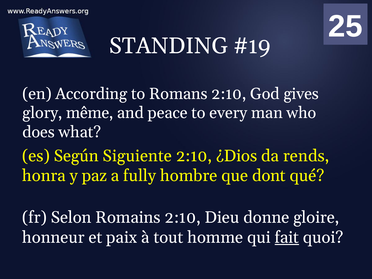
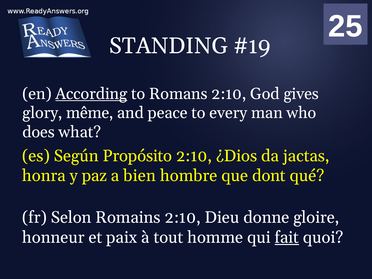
According underline: none -> present (91, 94)
Siguiente: Siguiente -> Propósito (137, 156)
rends: rends -> jactas (306, 156)
fully: fully -> bien (140, 176)
